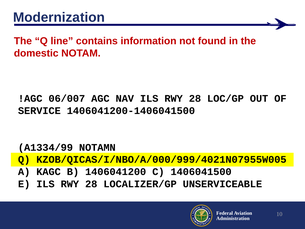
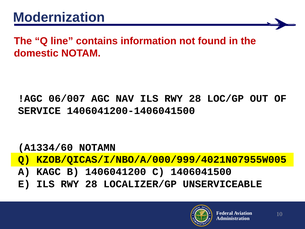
A1334/99: A1334/99 -> A1334/60 (45, 147)
